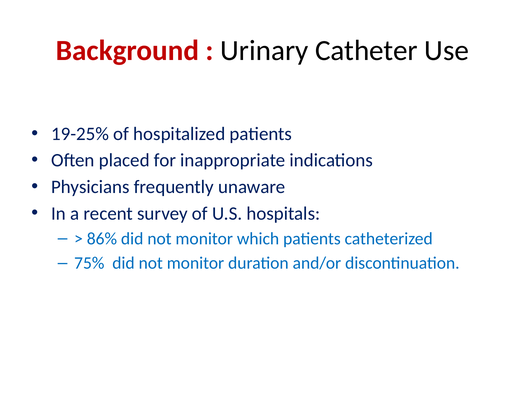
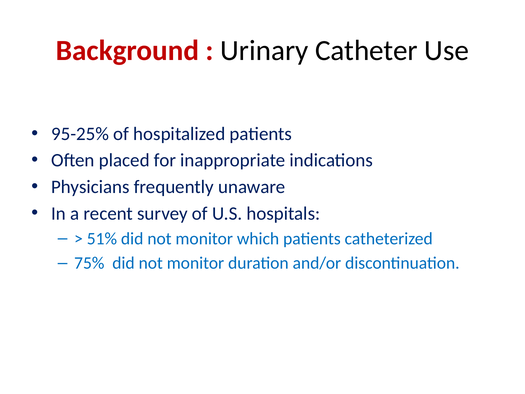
19-25%: 19-25% -> 95-25% (80, 134)
86%: 86% -> 51% (102, 239)
